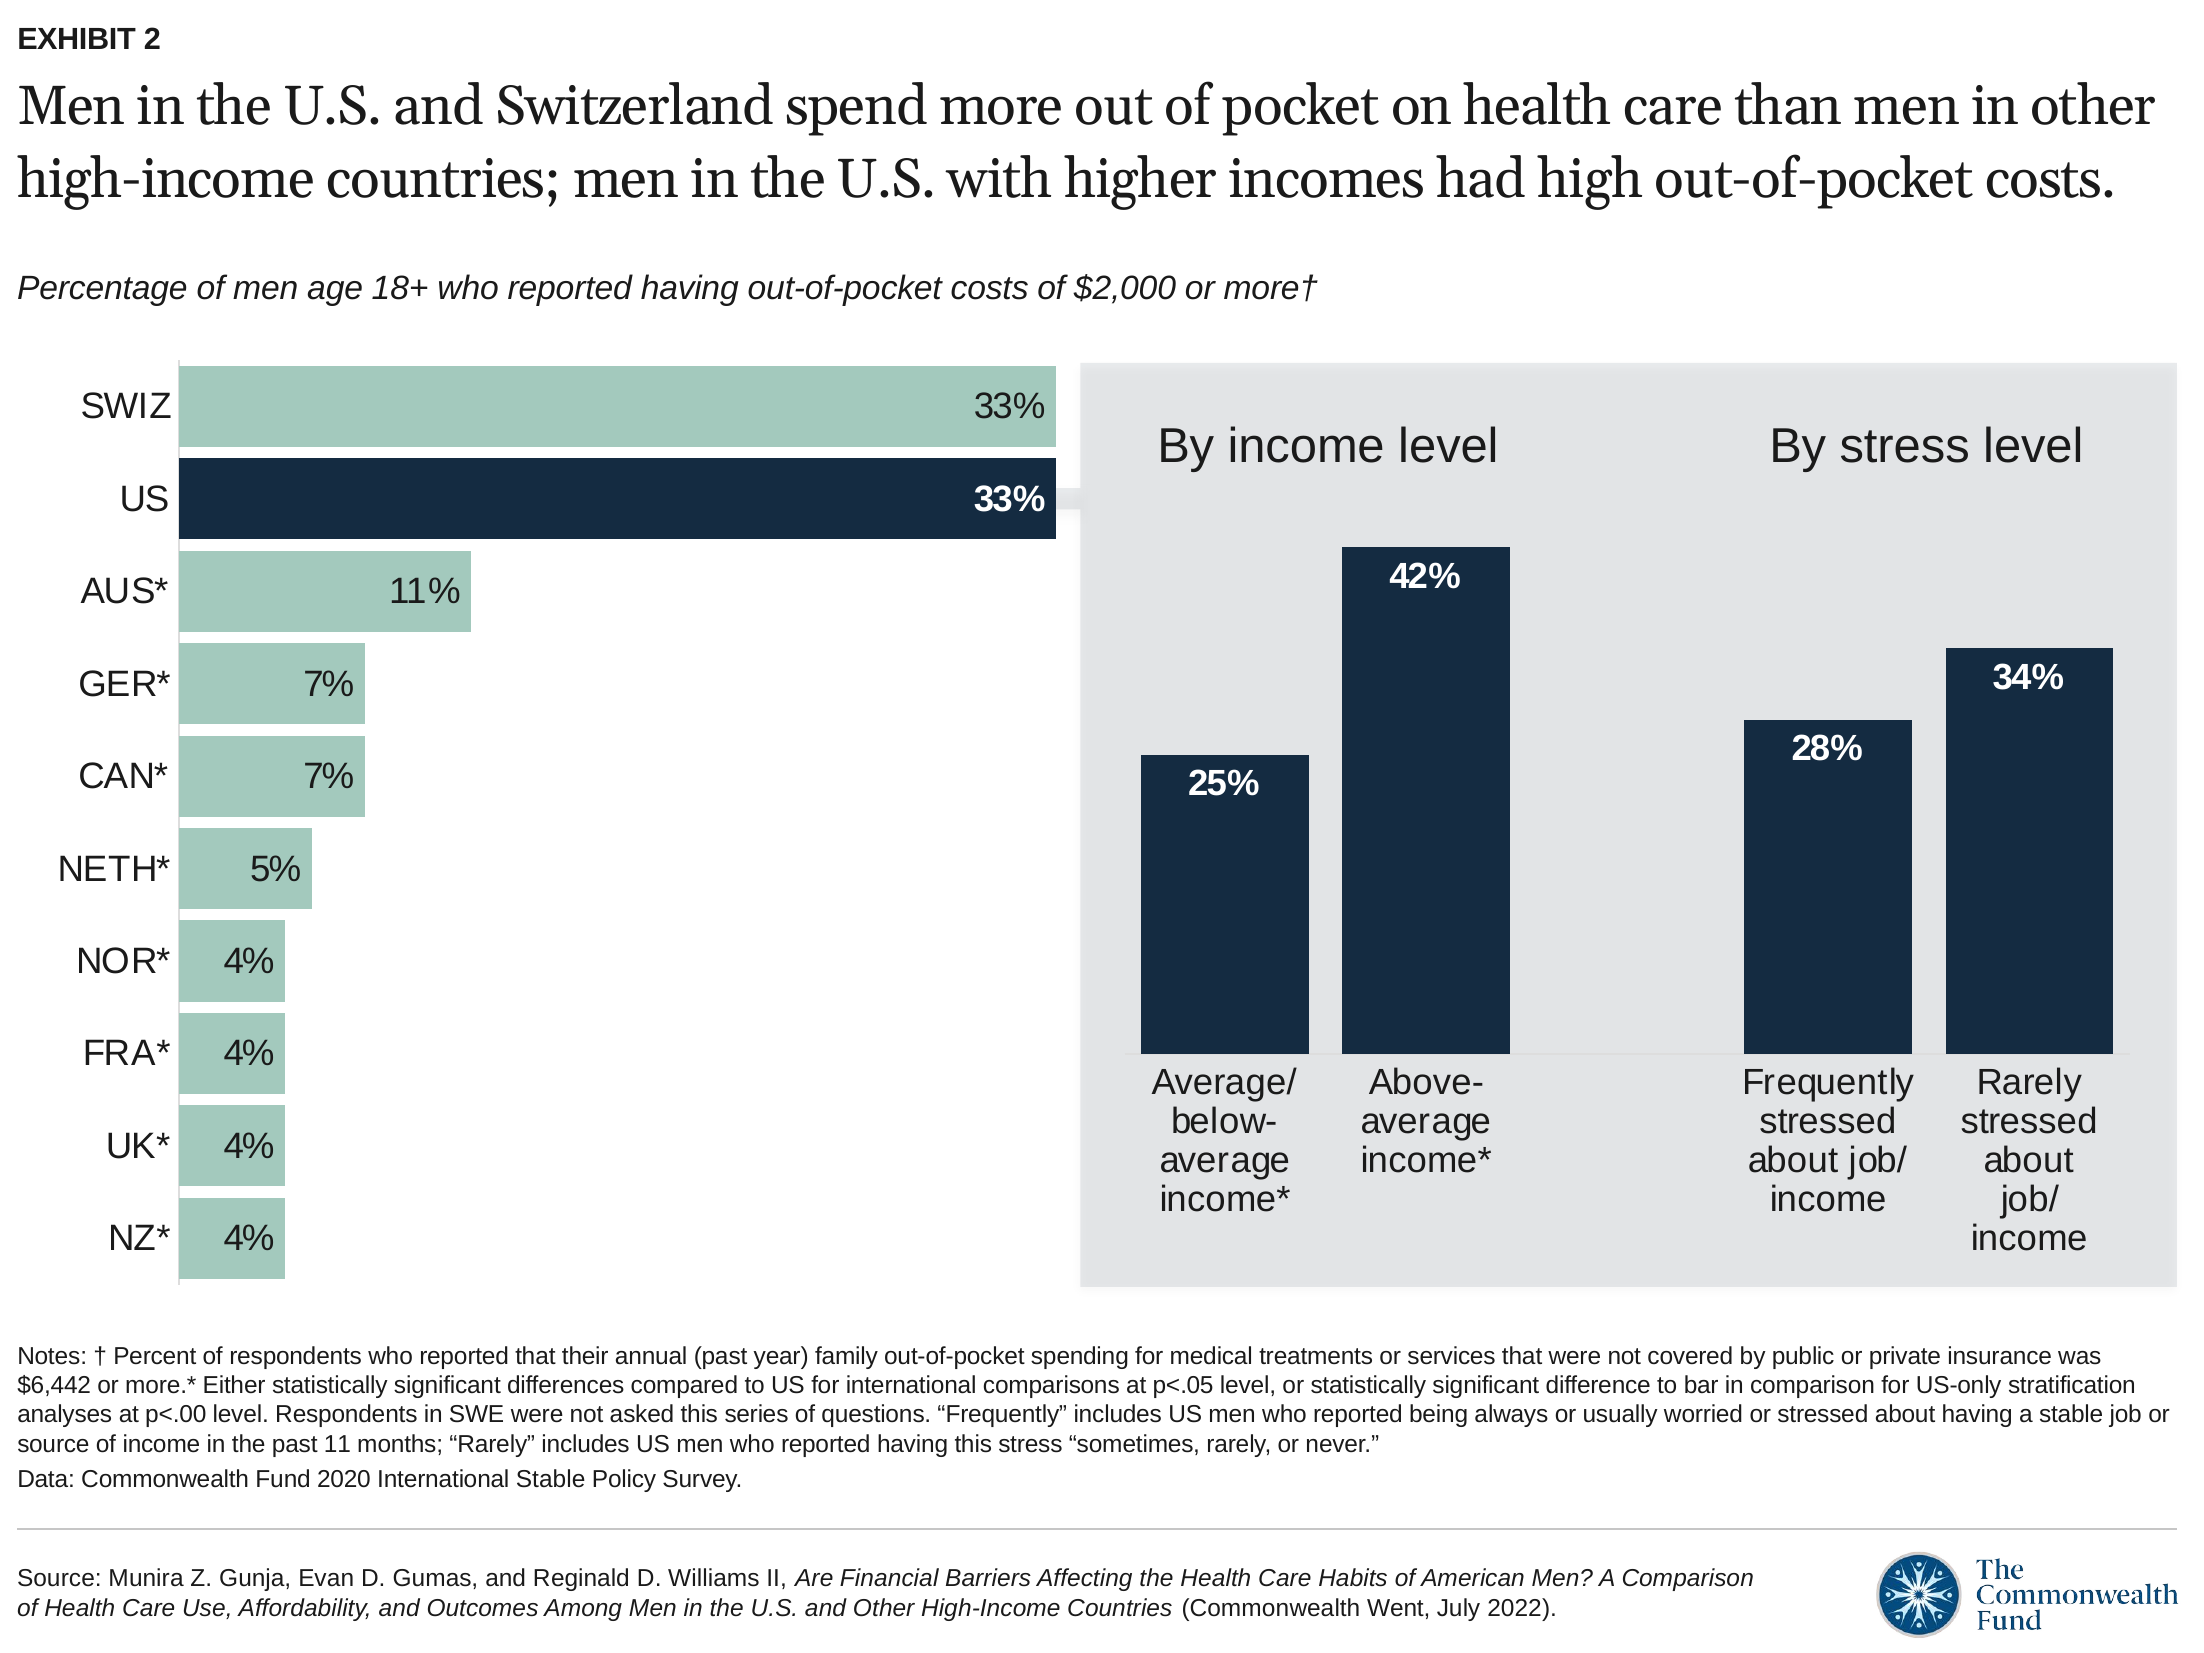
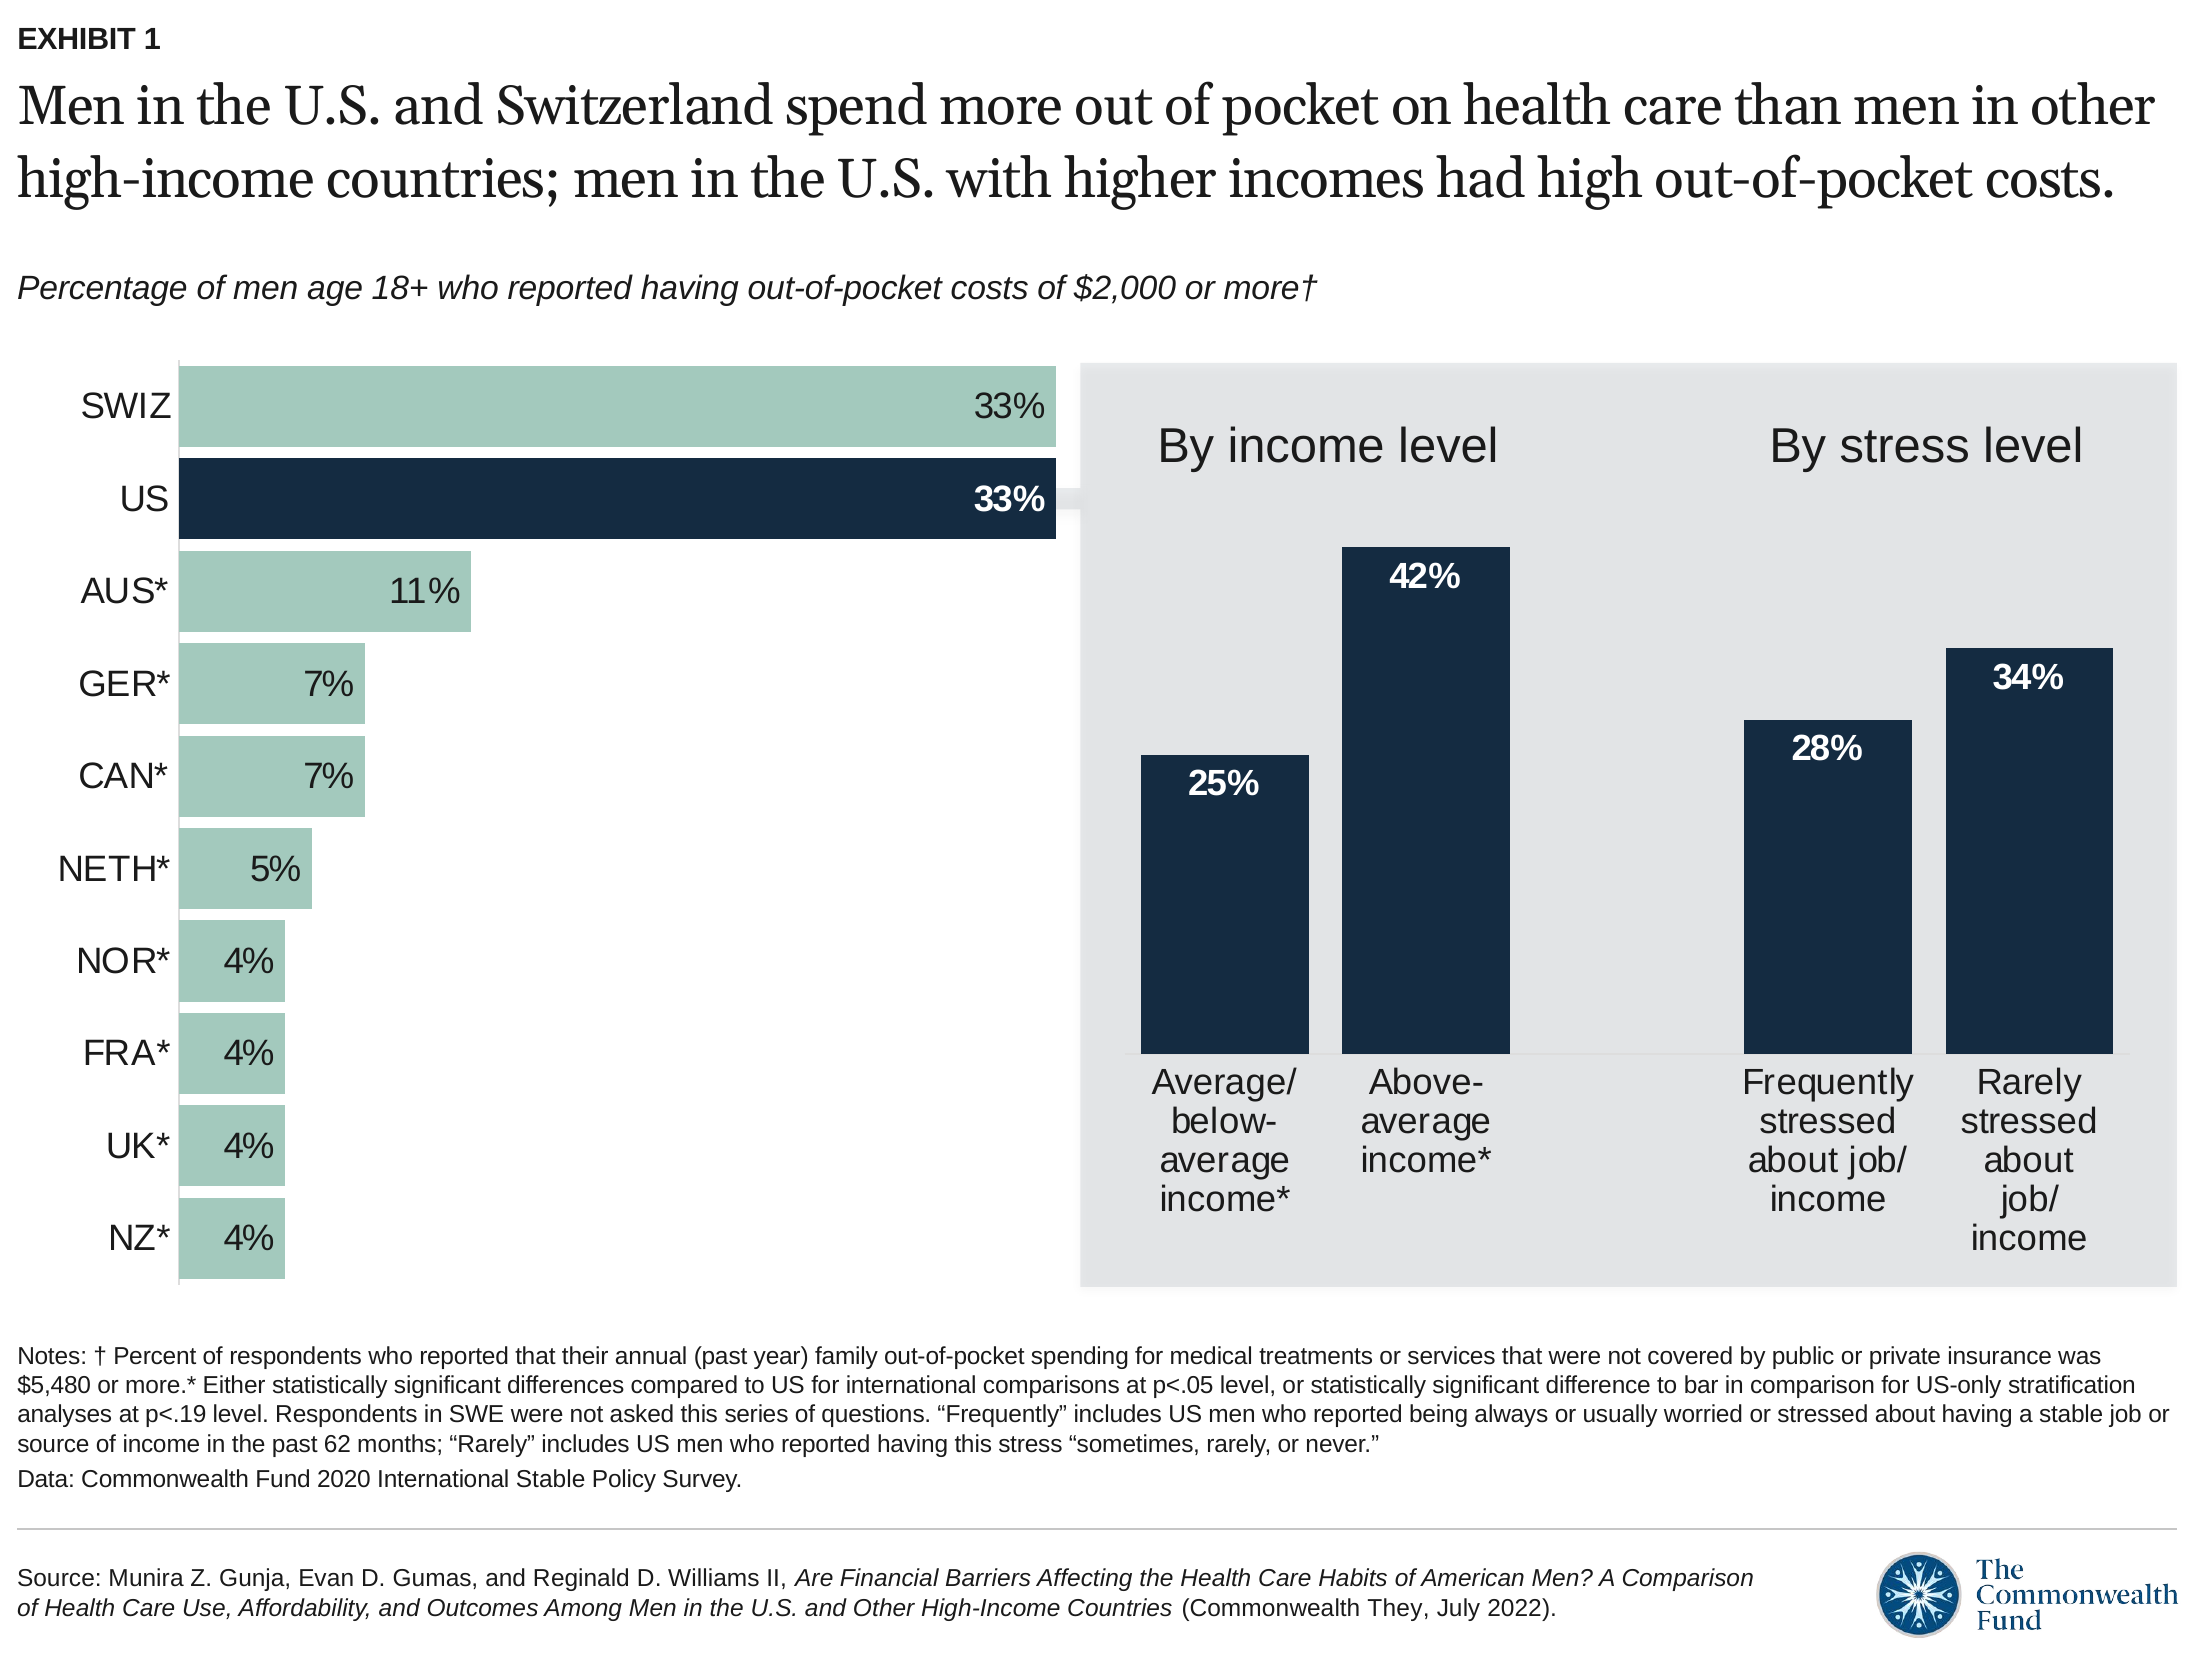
2: 2 -> 1 (152, 40)
$6,442: $6,442 -> $5,480 (54, 1386)
p<.00: p<.00 -> p<.19 (176, 1415)
11: 11 -> 62 (337, 1444)
Went: Went -> They (1399, 1608)
